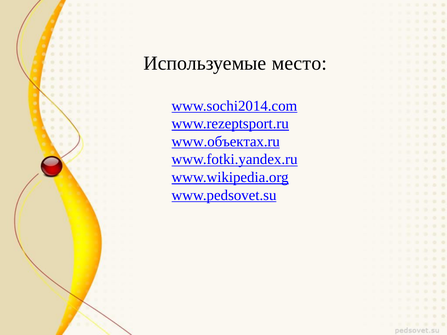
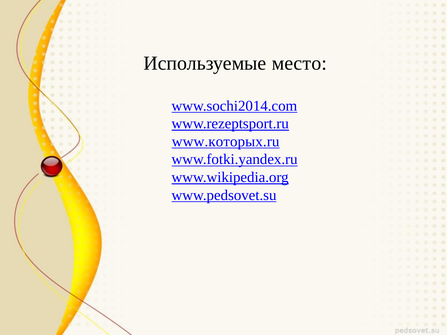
www.объектах.ru: www.объектах.ru -> www.которых.ru (226, 142)
